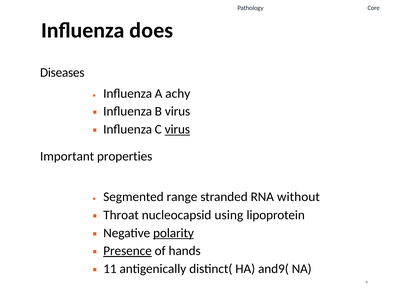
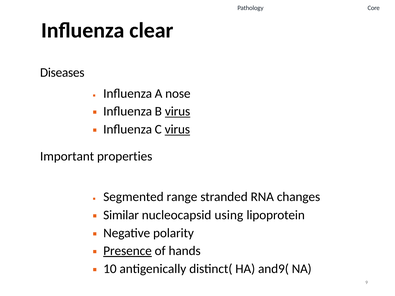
does: does -> clear (151, 30)
achy: achy -> nose (178, 94)
virus underline: none -> present (178, 111)
without: without -> changes (299, 197)
Throat: Throat -> Similar (121, 215)
polarity underline: present -> none (173, 233)
11: 11 -> 10 (110, 269)
